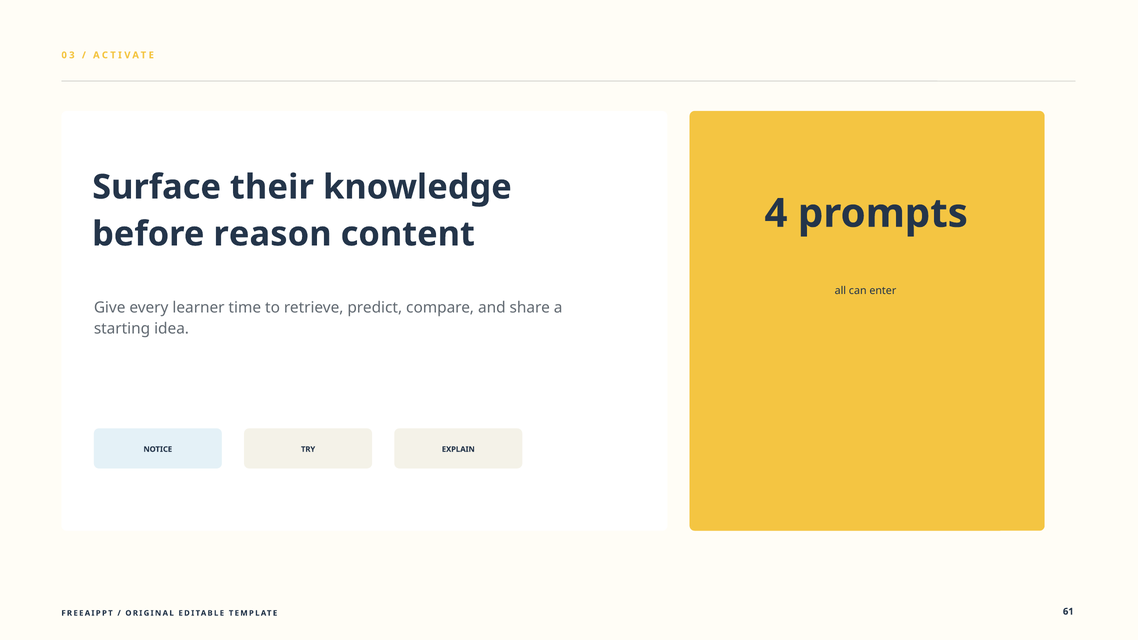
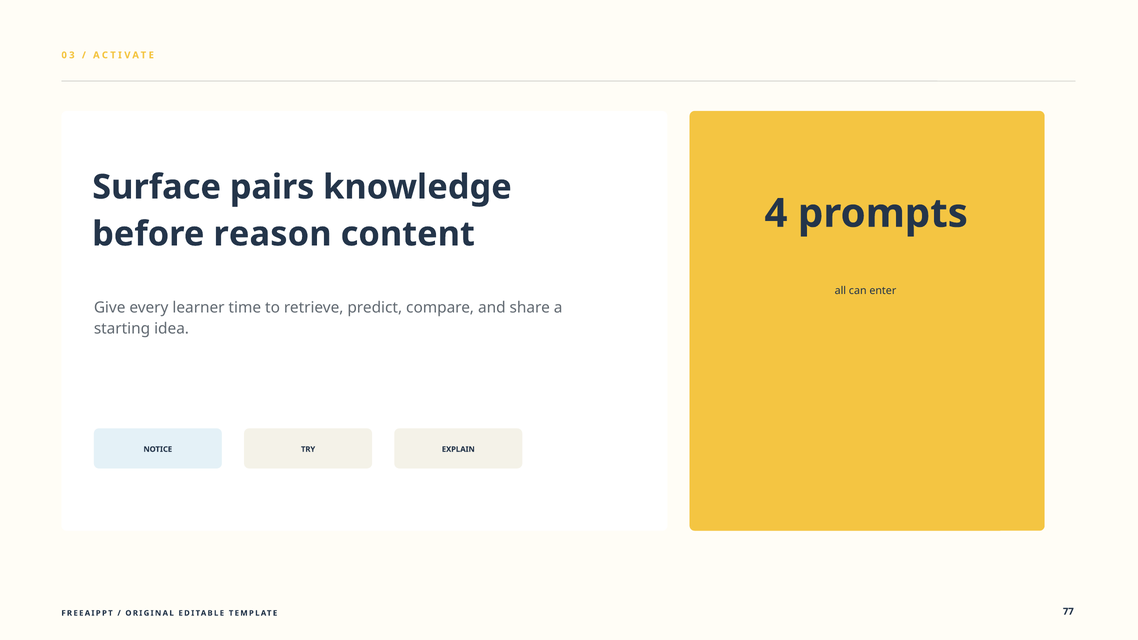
their: their -> pairs (272, 187)
61: 61 -> 77 (1068, 612)
